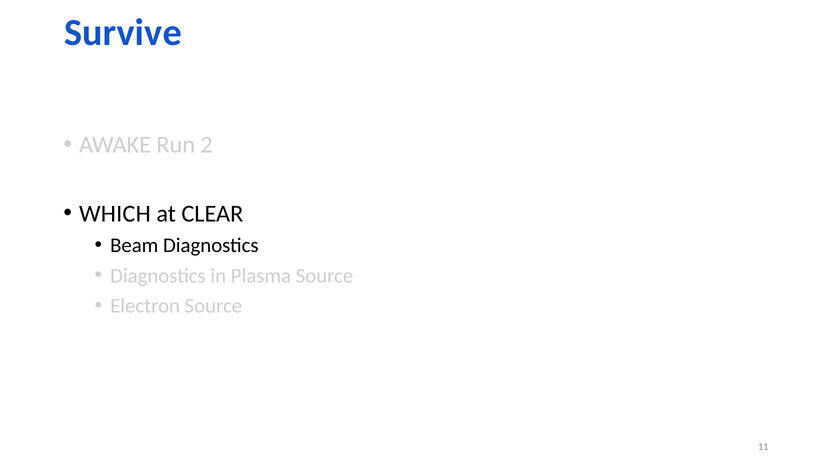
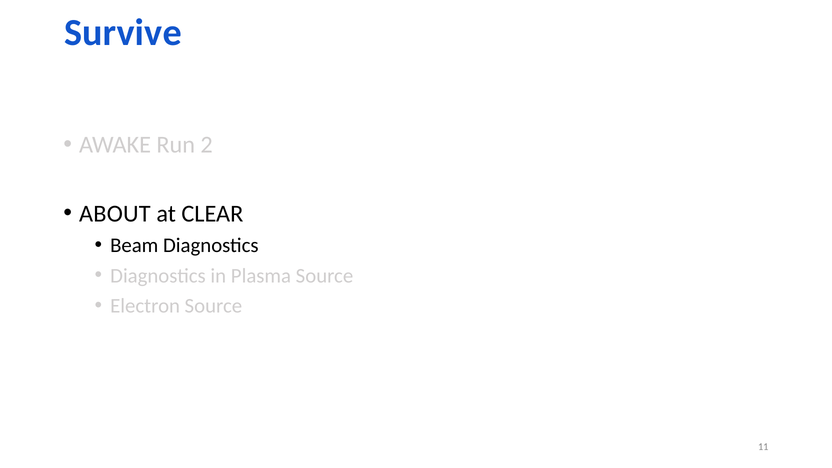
WHICH: WHICH -> ABOUT (115, 214)
